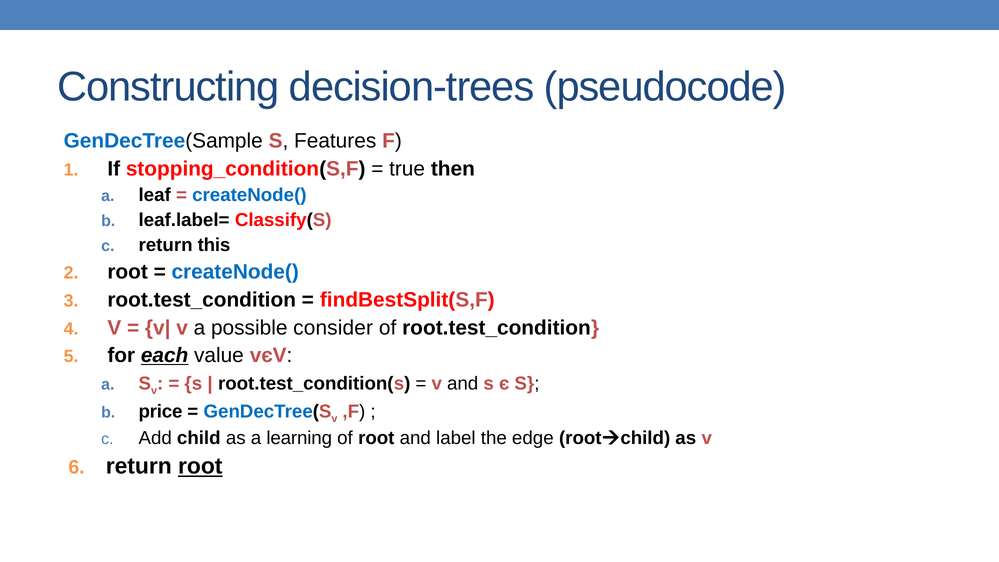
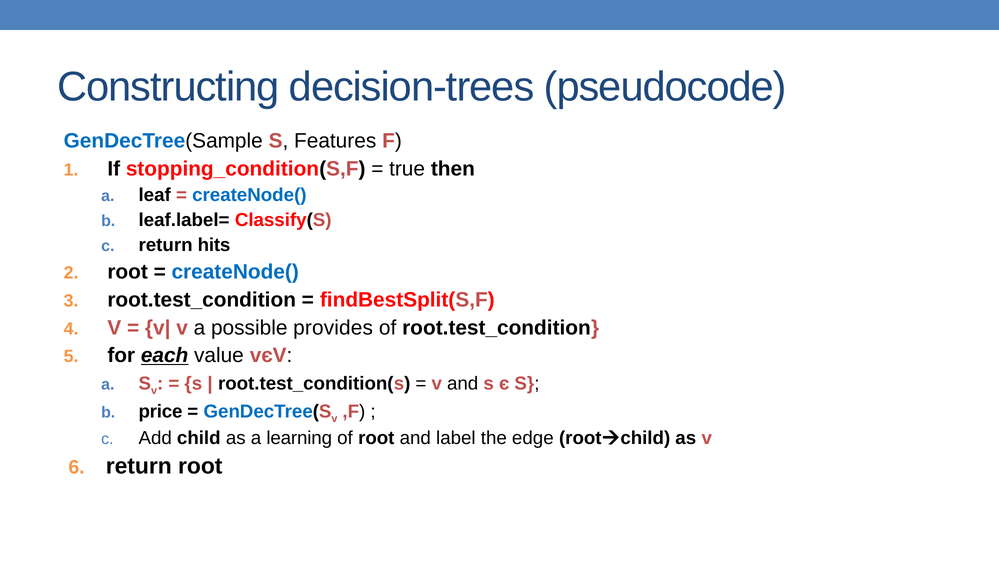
this: this -> hits (214, 245)
consider: consider -> provides (333, 328)
root underline: present -> none (200, 466)
